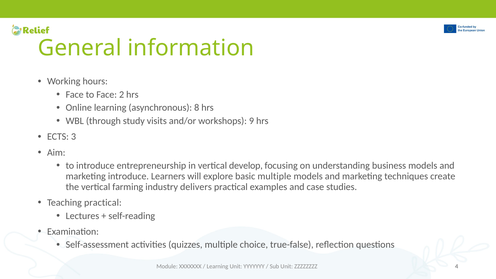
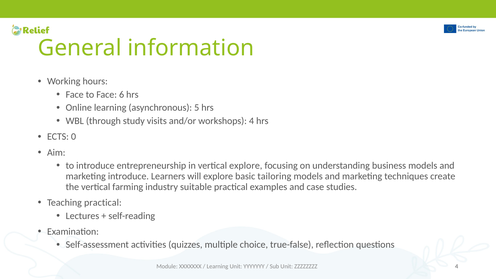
2: 2 -> 6 (122, 95)
8: 8 -> 5 (197, 108)
workshops 9: 9 -> 4 (252, 121)
3: 3 -> 0 (74, 137)
vertical develop: develop -> explore (246, 166)
basic multiple: multiple -> tailoring (274, 176)
delivers: delivers -> suitable (196, 187)
